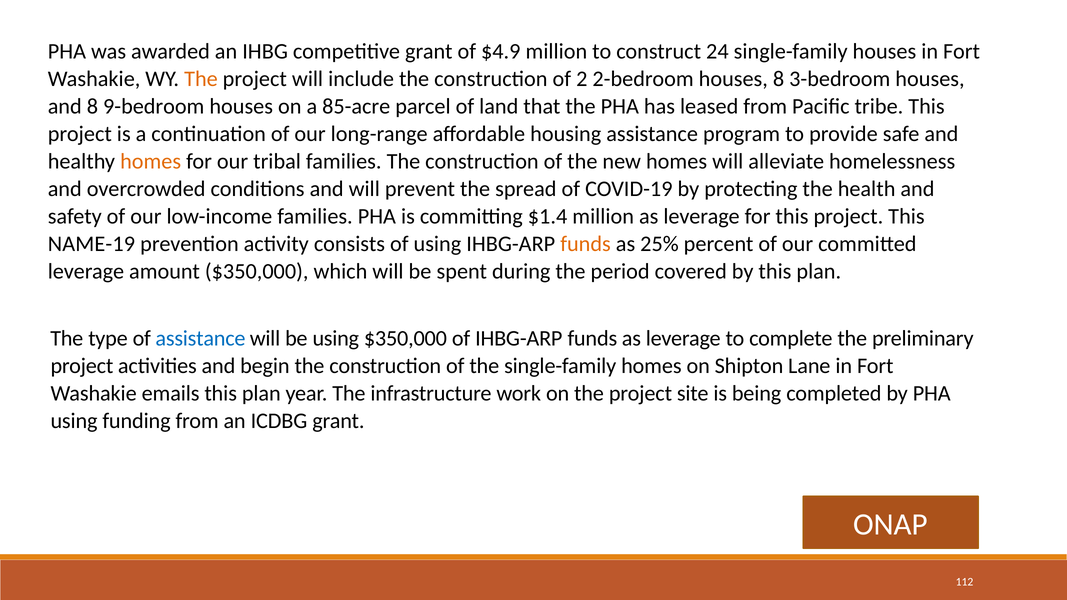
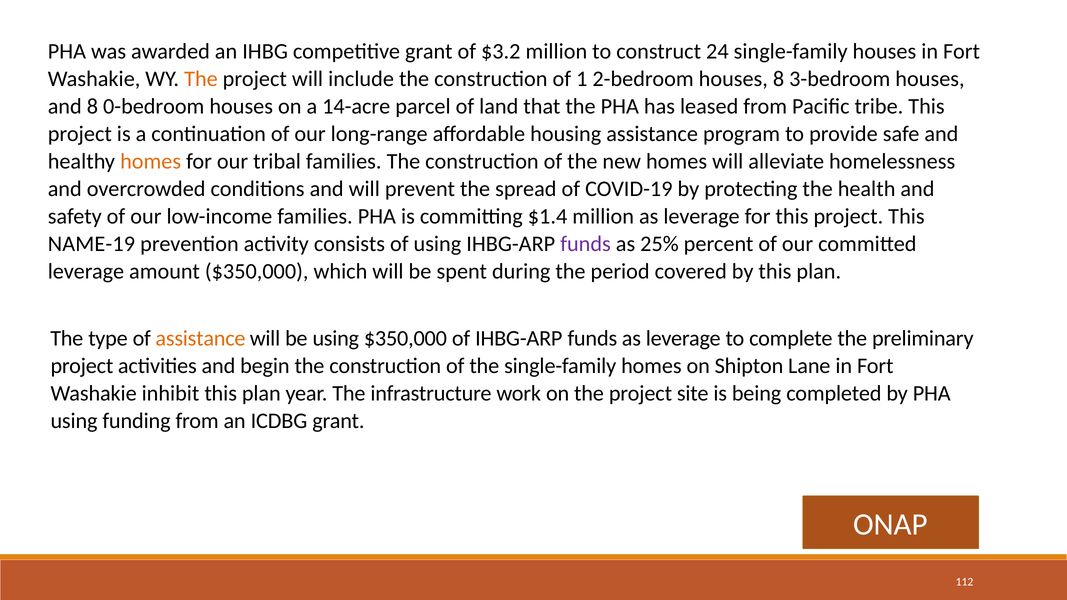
$4.9: $4.9 -> $3.2 (501, 52)
2: 2 -> 1 (582, 79)
9-bedroom: 9-bedroom -> 0-bedroom (154, 106)
85-acre: 85-acre -> 14-acre (356, 106)
funds colour: orange -> purple (586, 244)
assistance colour: blue -> orange (200, 339)
emails: emails -> inhibit (171, 394)
